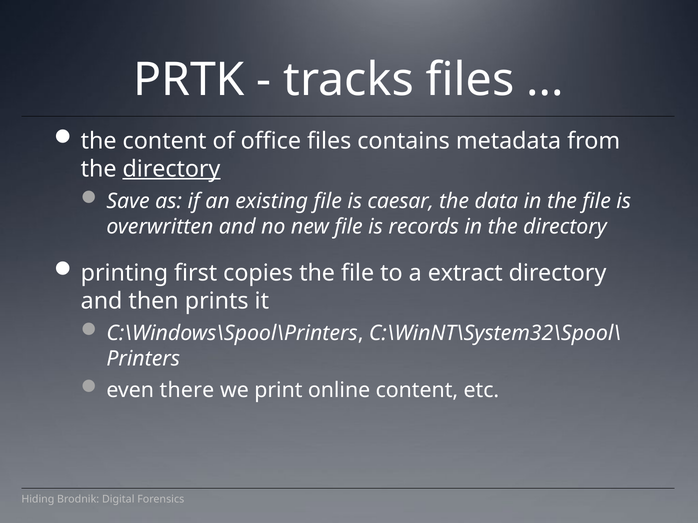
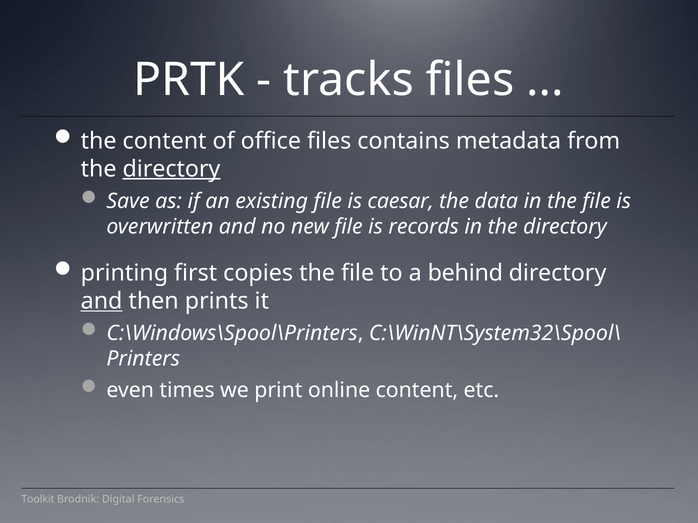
extract: extract -> behind (465, 273)
and underline: none -> present (102, 301)
there: there -> times (187, 391)
Hiding: Hiding -> Toolkit (38, 500)
